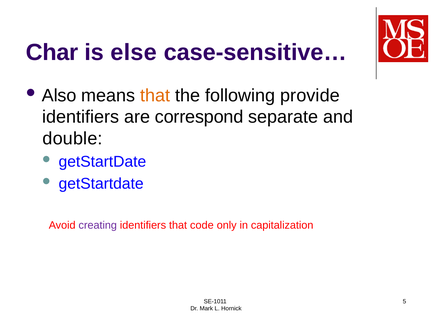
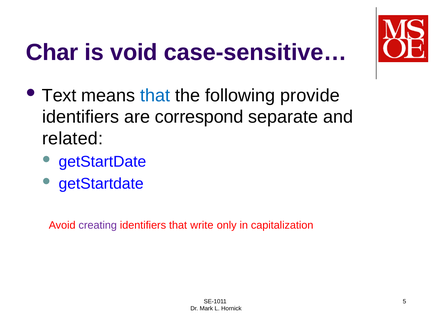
else: else -> void (134, 52)
Also: Also -> Text (59, 95)
that colour: orange -> blue (155, 95)
double: double -> related (73, 139)
code: code -> write (202, 225)
